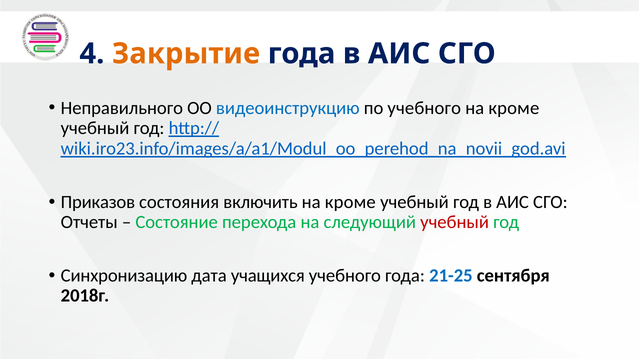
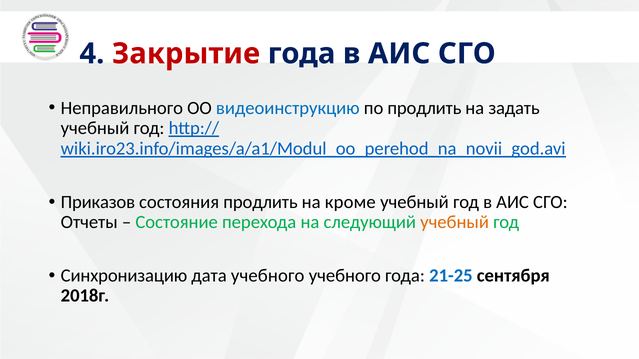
Закрытие colour: orange -> red (186, 54)
по учебного: учебного -> продлить (424, 108)
кроме: кроме -> задать (514, 108)
состояния включить: включить -> продлить (261, 202)
учебный colour: red -> orange (455, 223)
дата учащихся: учащихся -> учебного (268, 276)
